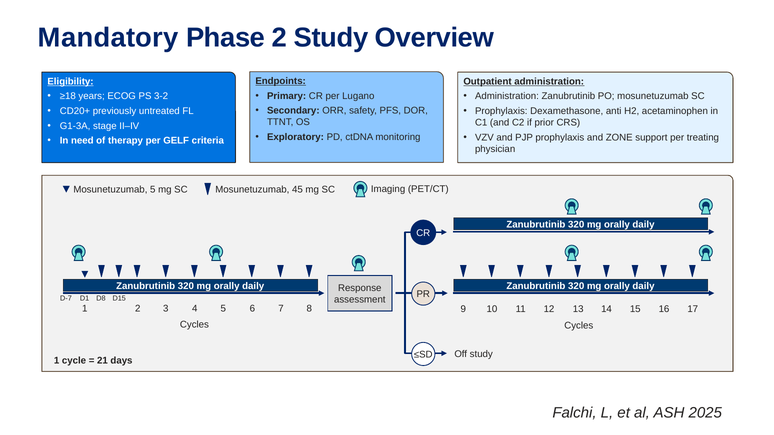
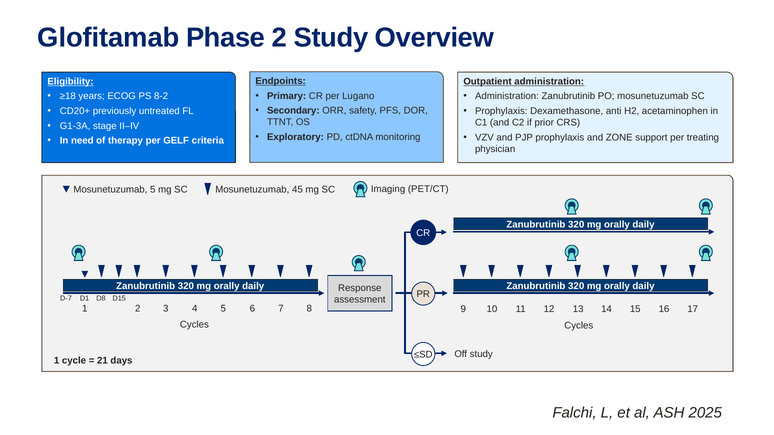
Mandatory: Mandatory -> Glofitamab (108, 38)
3-2: 3-2 -> 8-2 (161, 96)
